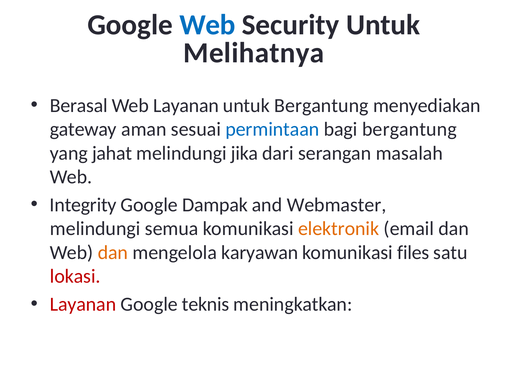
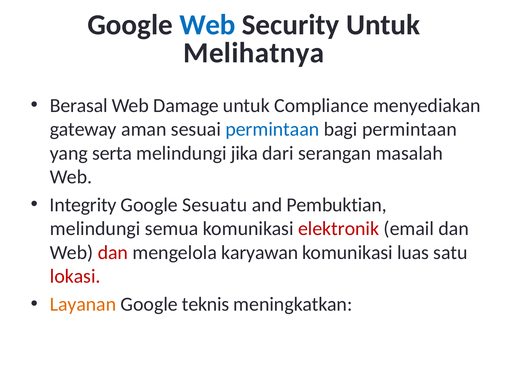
Web Layanan: Layanan -> Damage (186, 105)
untuk Bergantung: Bergantung -> Compliance (321, 105)
bagi bergantung: bergantung -> permintaan (409, 129)
jahat: jahat -> serta (112, 153)
Dampak: Dampak -> Sesuatu (215, 205)
Webmaster: Webmaster -> Pembuktian (337, 205)
elektronik colour: orange -> red (339, 229)
dan colour: orange -> red (113, 253)
files: files -> luas (413, 253)
Layanan colour: red -> orange (83, 304)
